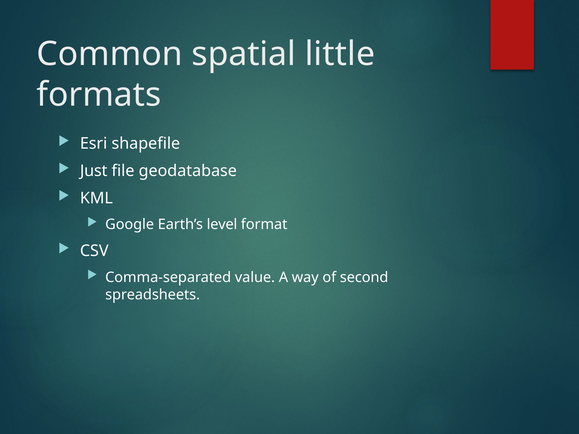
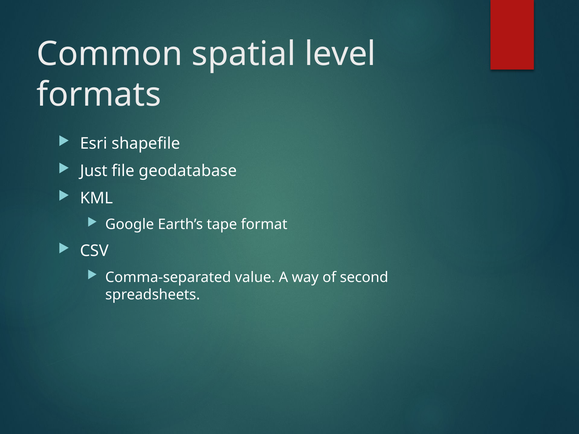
little: little -> level (340, 54)
level: level -> tape (222, 225)
